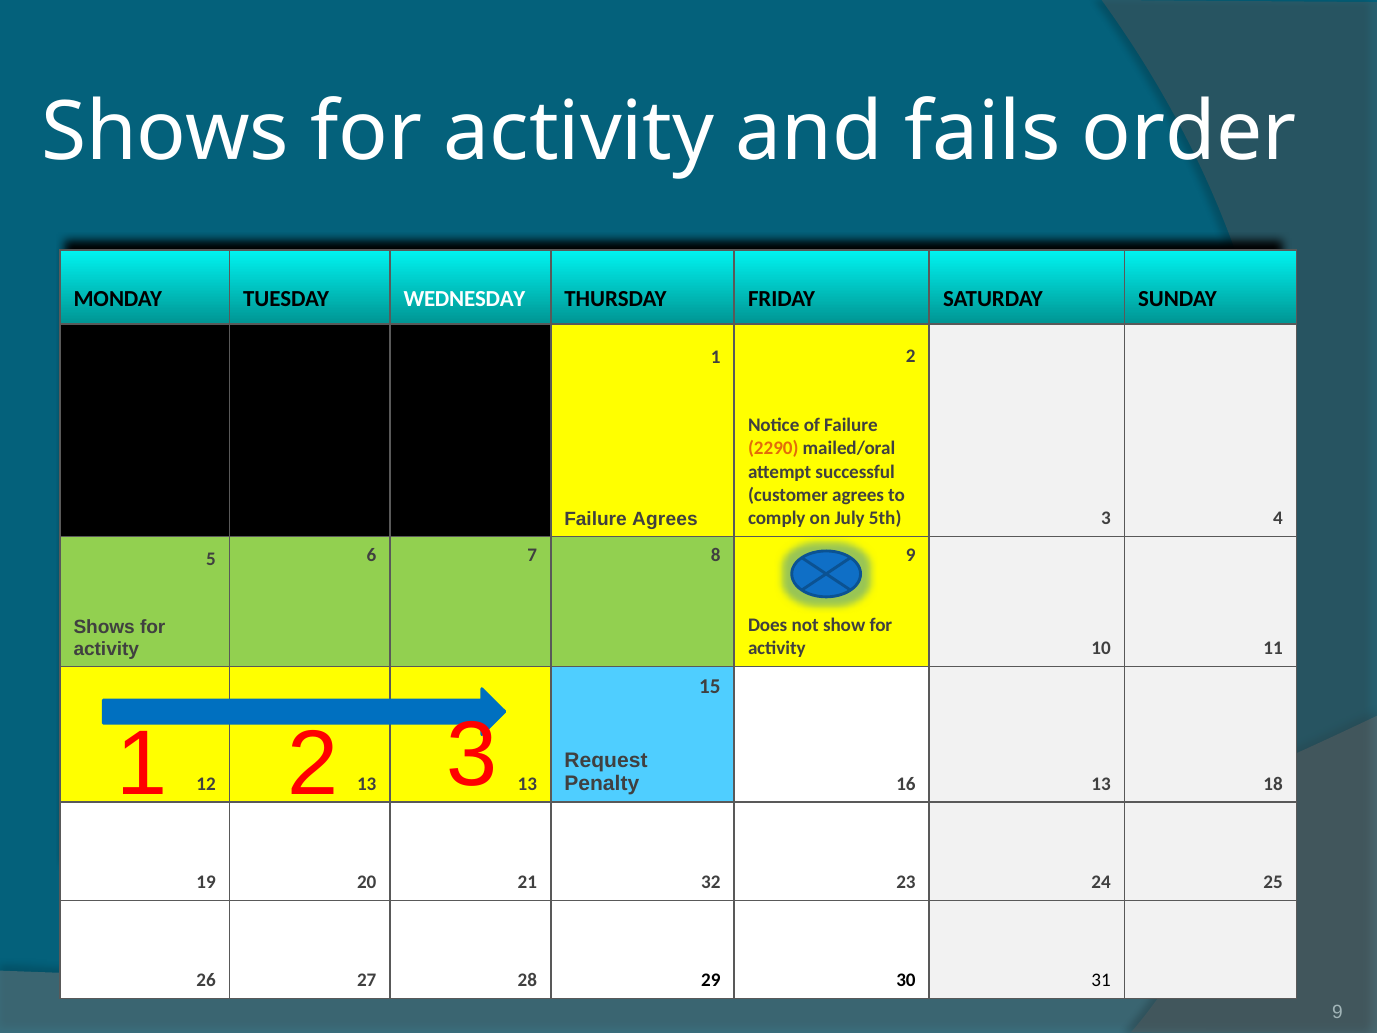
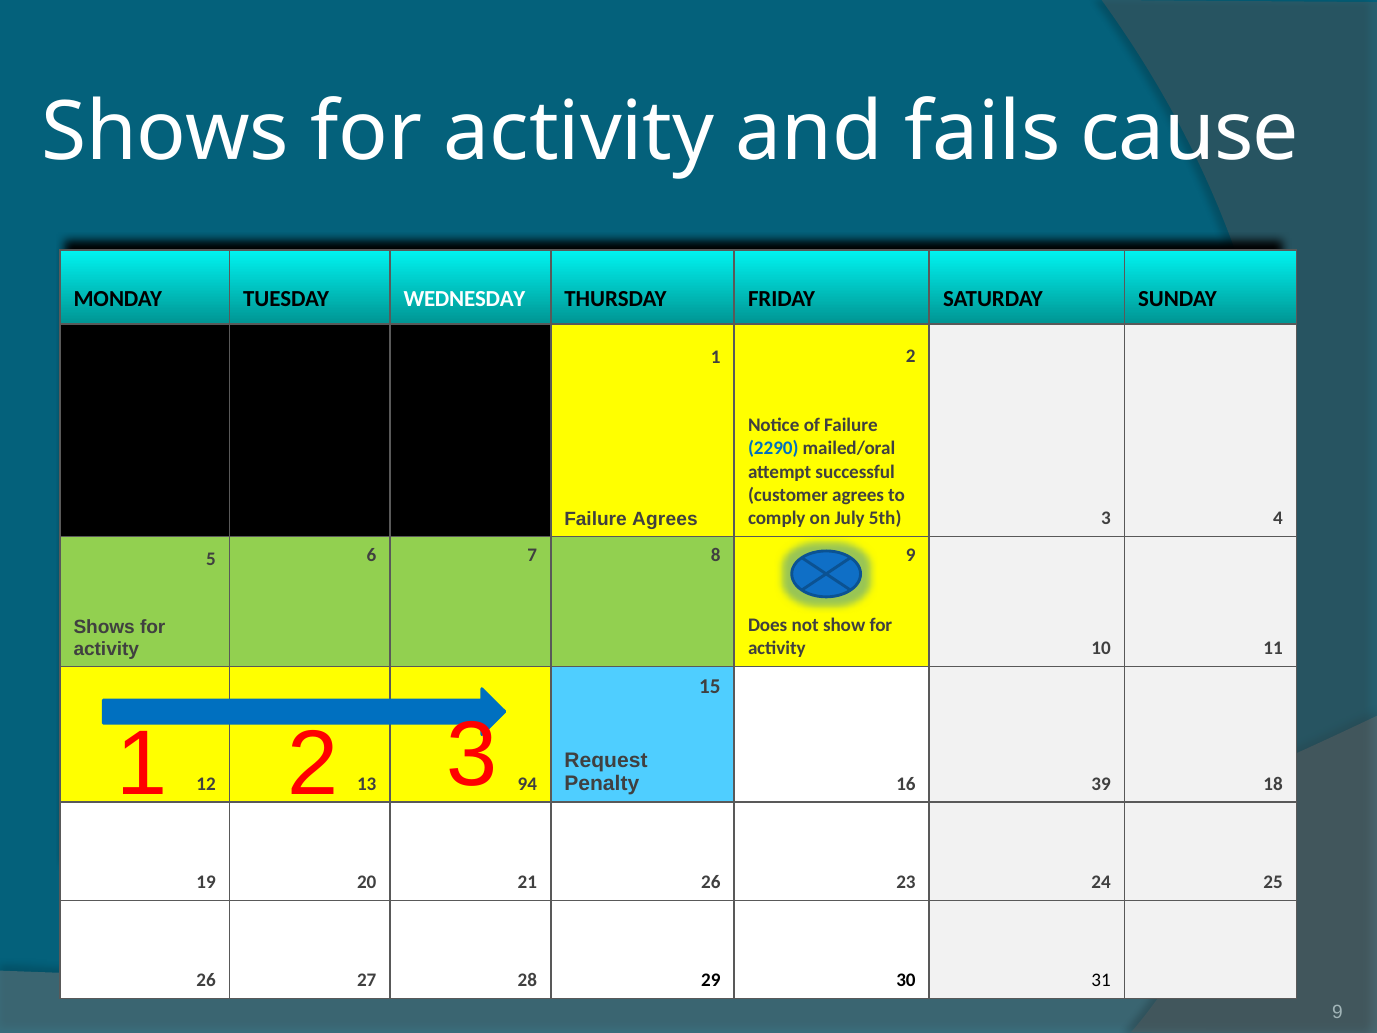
order: order -> cause (1190, 132)
2290 colour: orange -> blue (773, 448)
16 13: 13 -> 39 (1101, 784)
13 13: 13 -> 94 (527, 784)
21 32: 32 -> 26 (711, 882)
